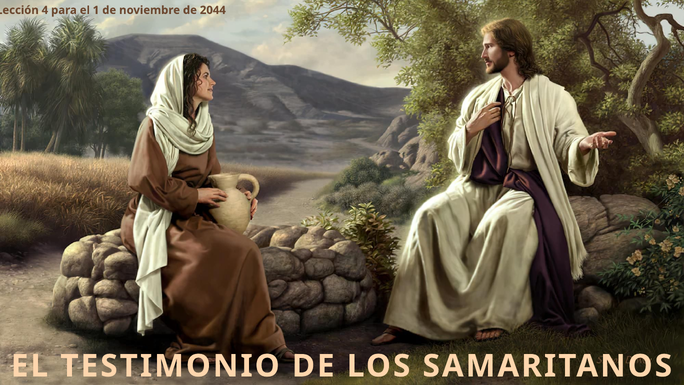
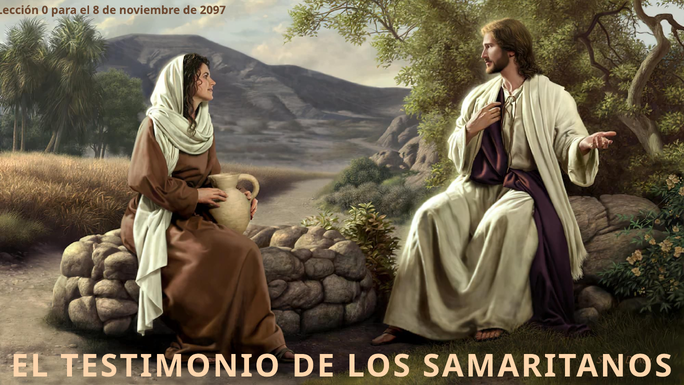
4: 4 -> 0 (45, 10)
1: 1 -> 8 (96, 10)
2044: 2044 -> 2097 (213, 10)
